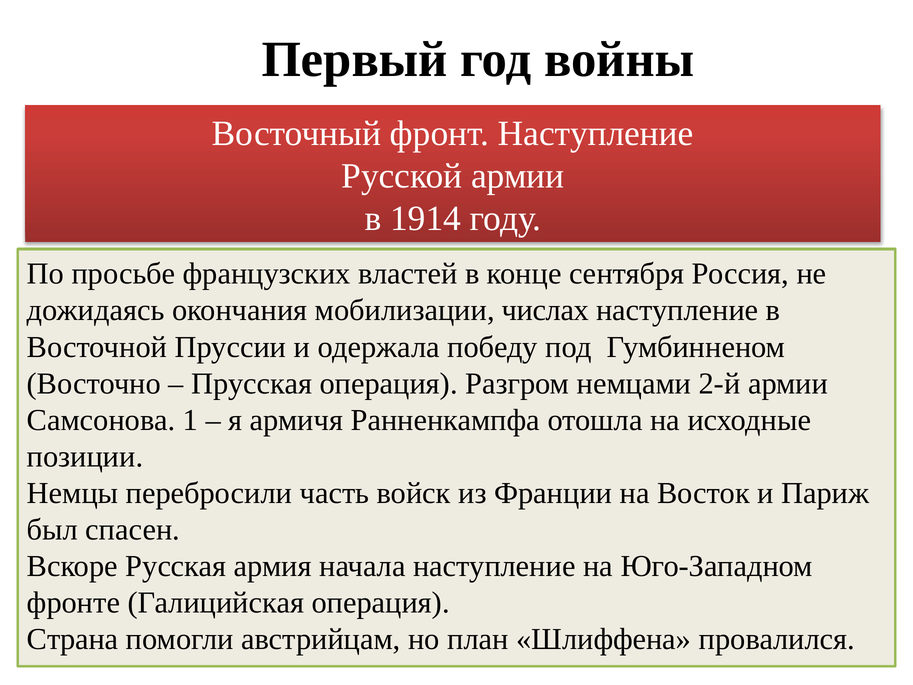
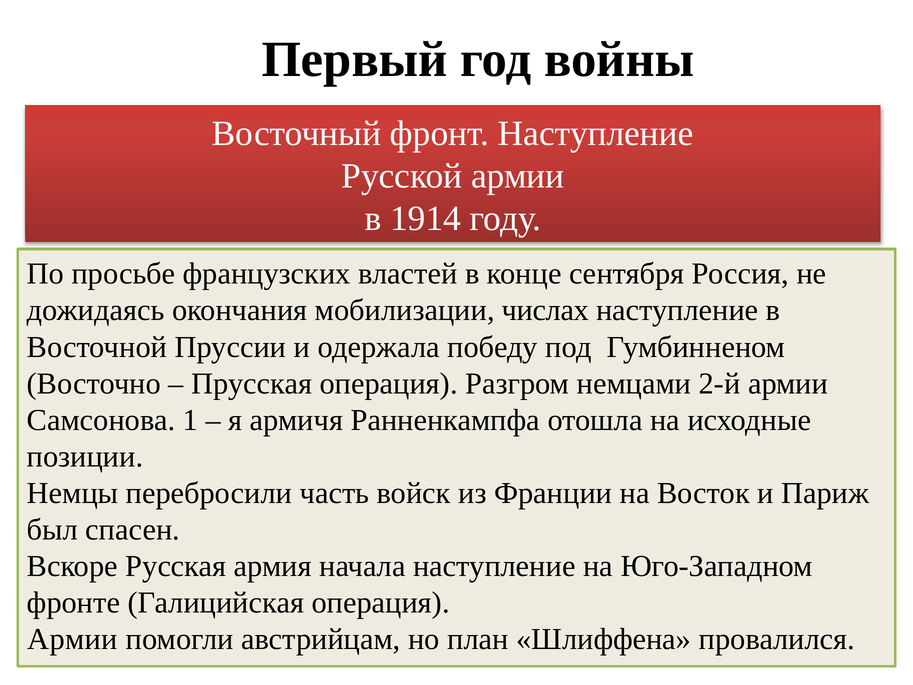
Страна: Страна -> Армии (72, 639)
